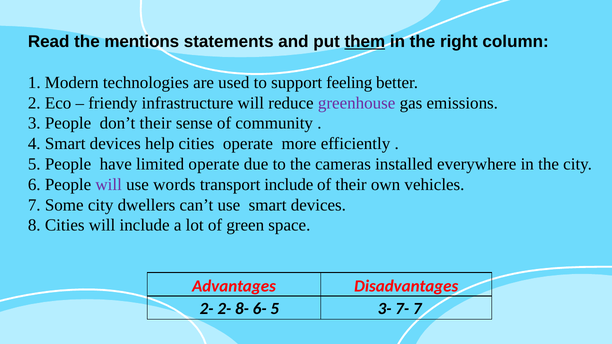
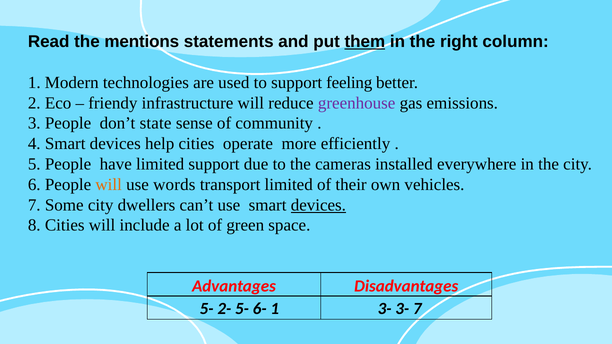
don’t their: their -> state (156, 123)
limited operate: operate -> support (214, 164)
will colour: purple -> orange (109, 185)
transport include: include -> limited (289, 185)
devices underline: none -> present (318, 205)
2-: 2- -> 5- (207, 309)
2- 8-: 8- -> 5- (242, 309)
6- 5: 5 -> 1 (275, 309)
3- 7-: 7- -> 3- (402, 309)
